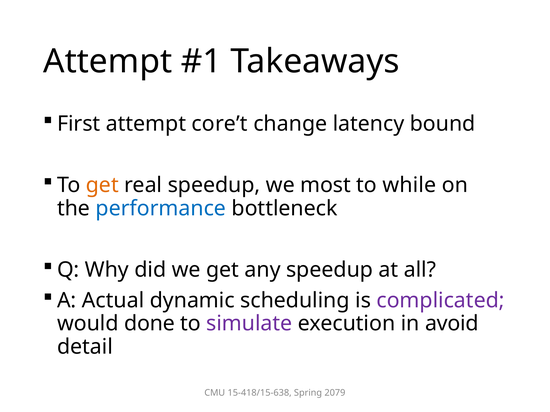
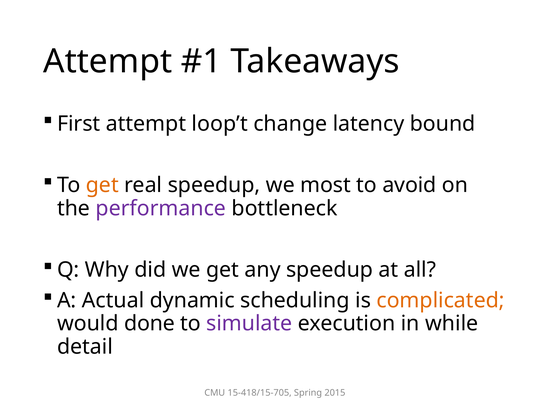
core’t: core’t -> loop’t (220, 124)
while: while -> avoid (409, 185)
performance colour: blue -> purple (161, 209)
complicated colour: purple -> orange (441, 301)
avoid: avoid -> while (452, 324)
15-418/15-638: 15-418/15-638 -> 15-418/15-705 (260, 393)
2079: 2079 -> 2015 (335, 393)
